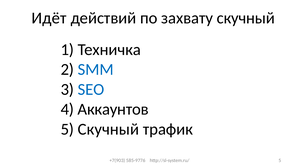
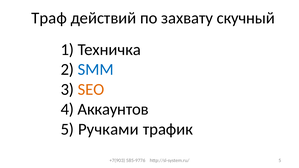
Идёт: Идёт -> Траф (49, 18)
SEO colour: blue -> orange (91, 89)
5 Скучный: Скучный -> Ручками (108, 129)
